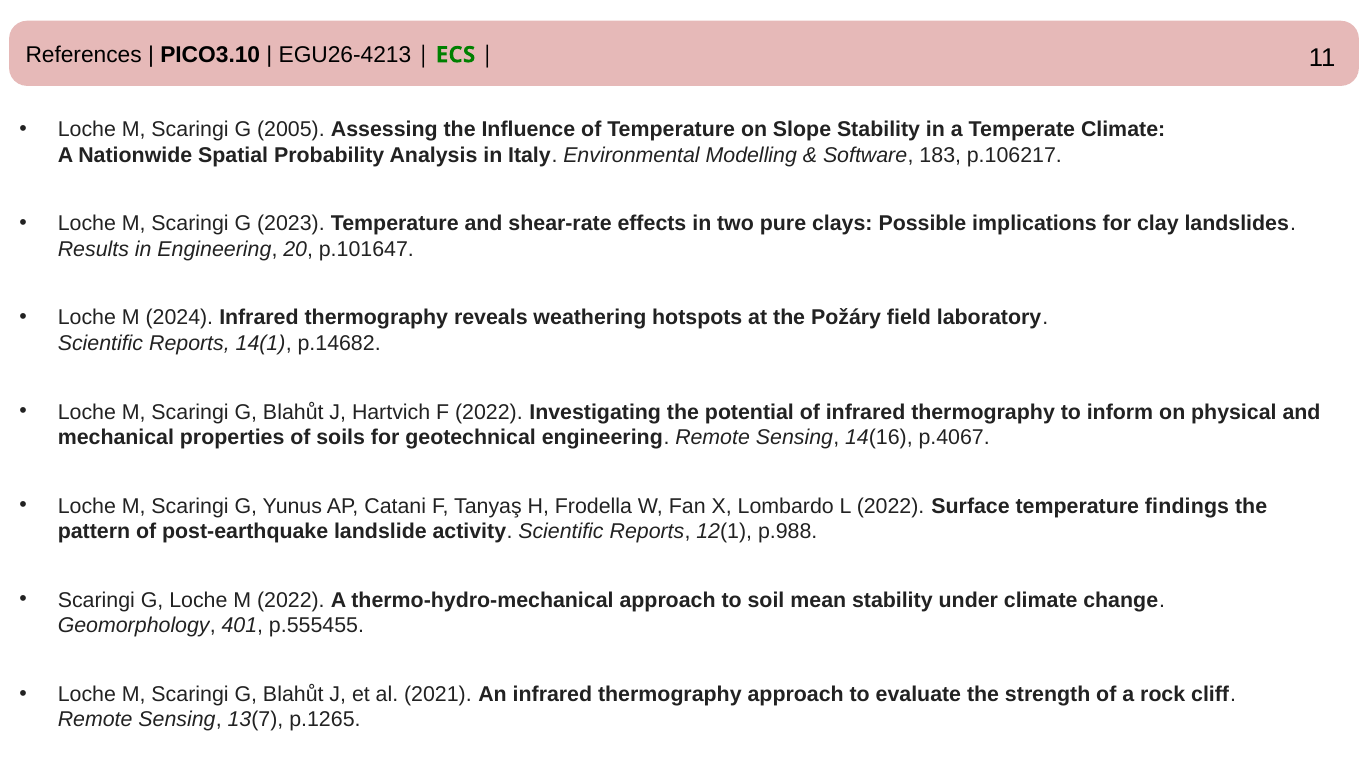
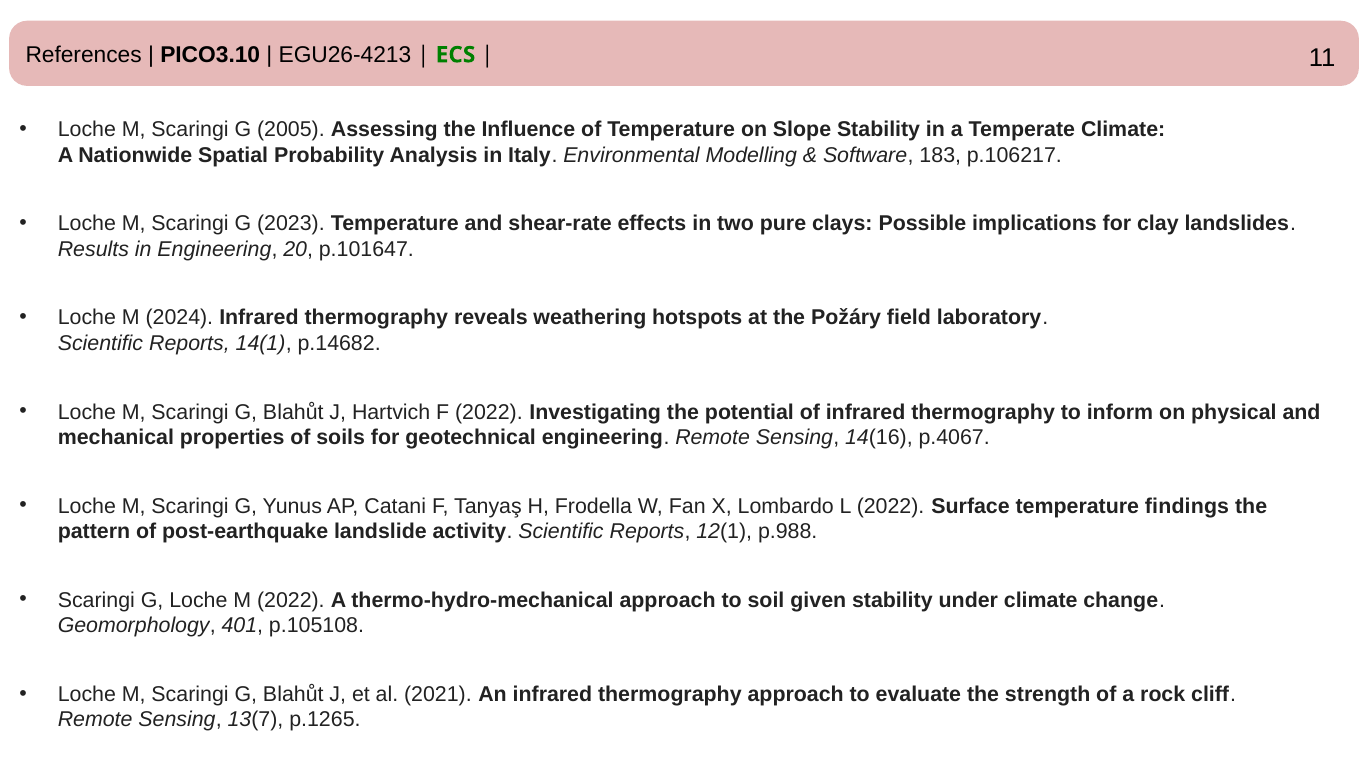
mean: mean -> given (818, 600)
p.555455: p.555455 -> p.105108 (316, 625)
